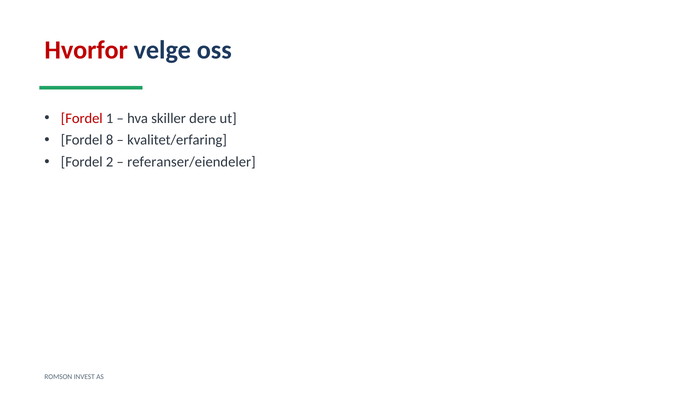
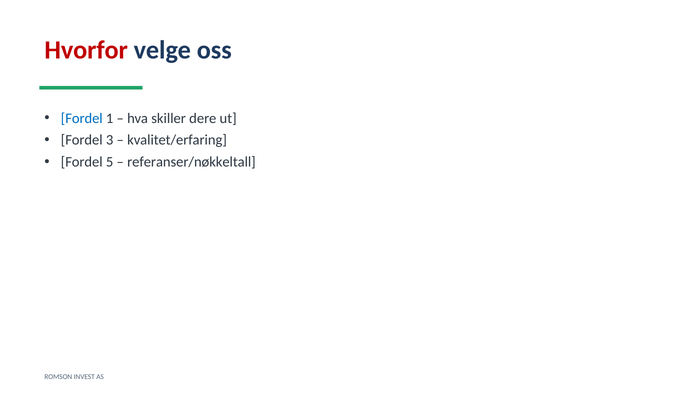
Fordel colour: red -> blue (82, 118)
8: 8 -> 3 (110, 140)
2: 2 -> 5 (110, 162)
referanser/eiendeler: referanser/eiendeler -> referanser/nøkkeltall (191, 162)
